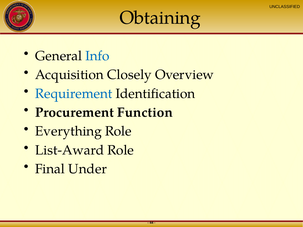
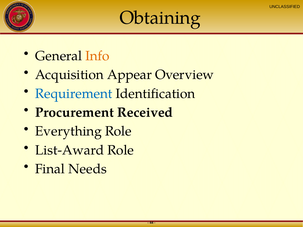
Info colour: blue -> orange (97, 56)
Closely: Closely -> Appear (129, 75)
Function: Function -> Received (145, 113)
Under: Under -> Needs (88, 169)
